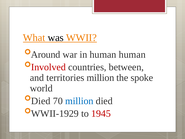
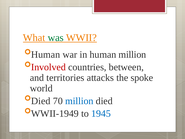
was colour: black -> green (56, 38)
Around: Around -> Human (46, 54)
human human: human -> million (132, 54)
territories million: million -> attacks (100, 78)
WWII-1929: WWII-1929 -> WWII-1949 (55, 113)
1945 colour: red -> blue (101, 113)
